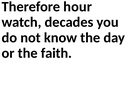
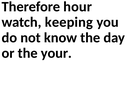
decades: decades -> keeping (69, 22)
faith: faith -> your (56, 53)
